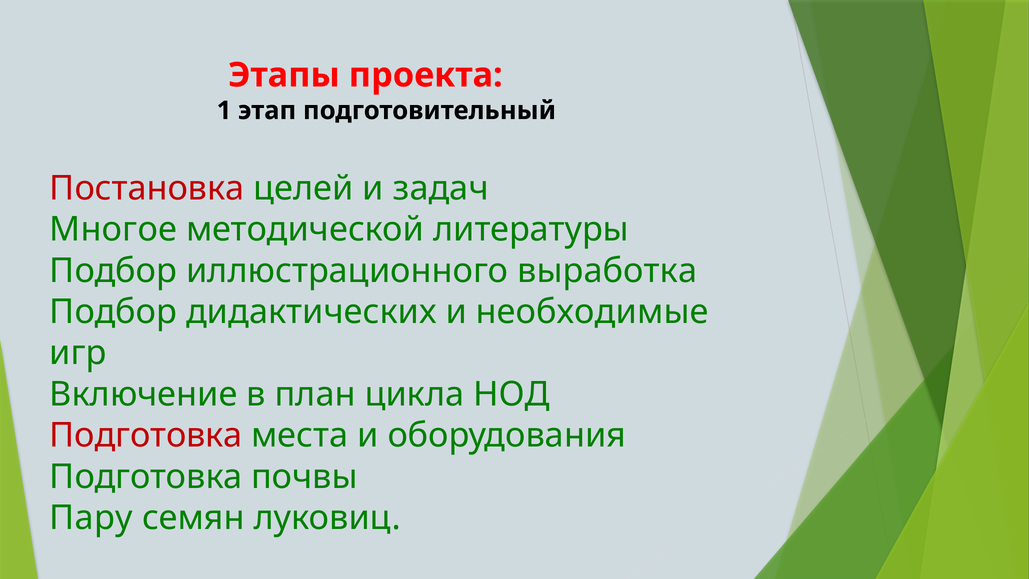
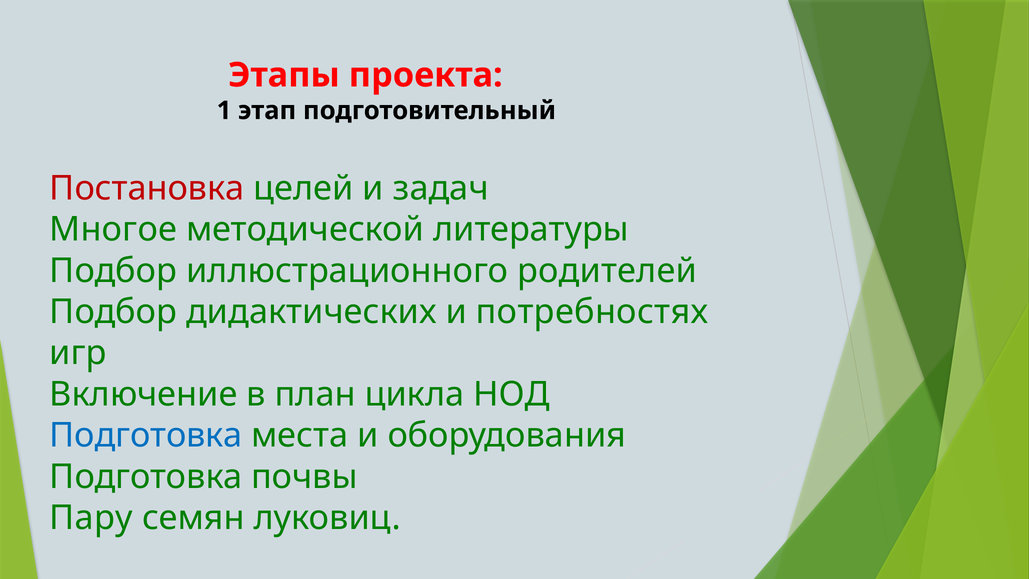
выработка: выработка -> родителей (607, 271)
необходимые: необходимые -> потребностях (592, 312)
Подготовка colour: red -> blue (146, 435)
